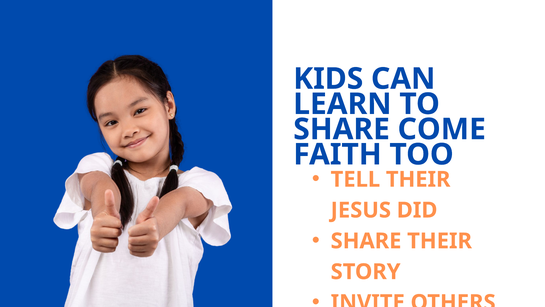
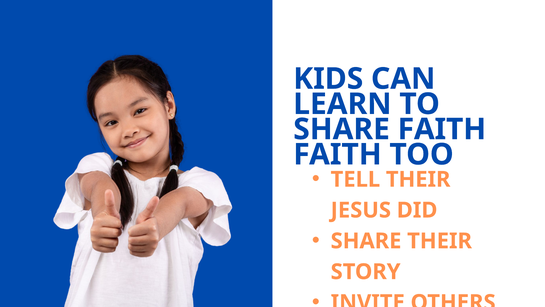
SHARE COME: COME -> FAITH (442, 129)
